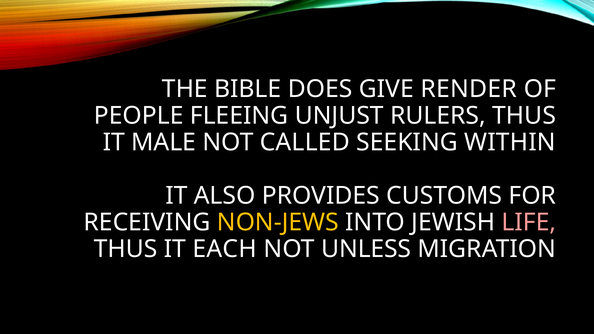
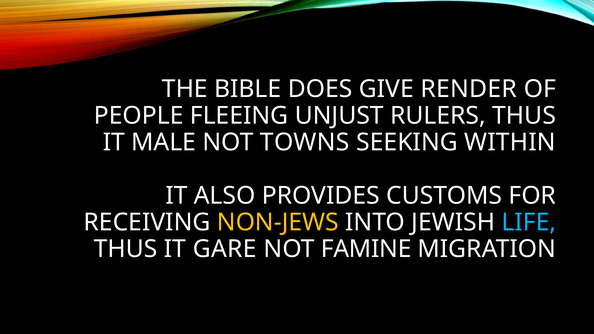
CALLED: CALLED -> TOWNS (305, 142)
LIFE colour: pink -> light blue (529, 222)
EACH: EACH -> GARE (225, 249)
UNLESS: UNLESS -> FAMINE (366, 249)
